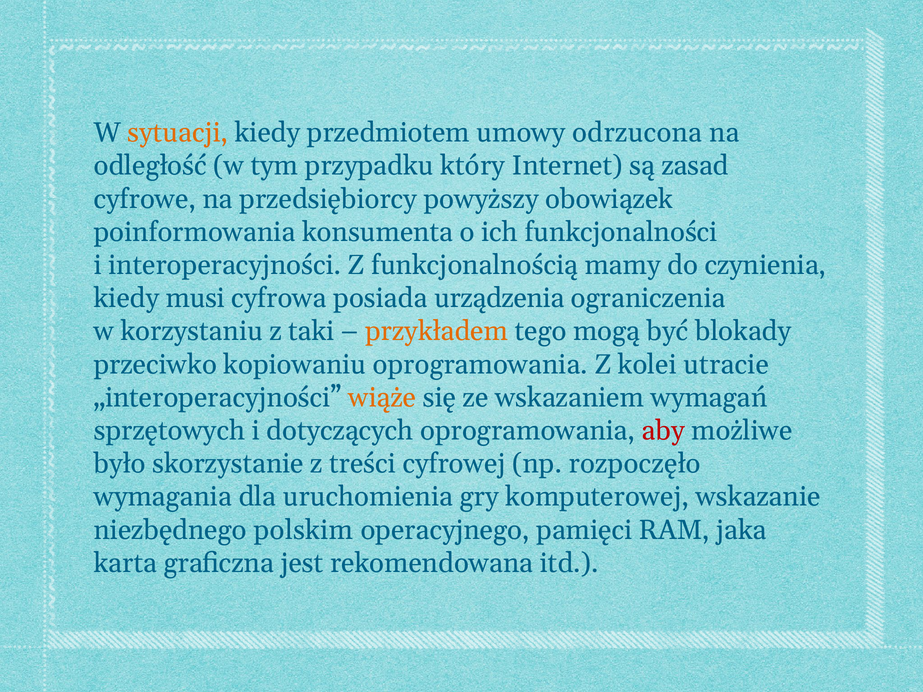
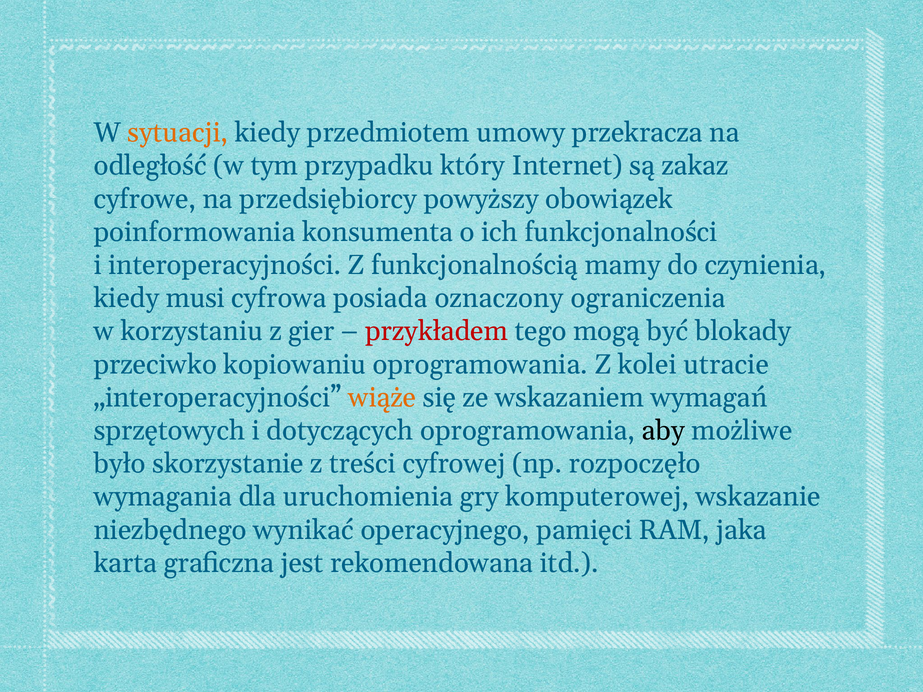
odrzucona: odrzucona -> przekracza (637, 133)
zasad: zasad -> zakaz (695, 166)
urządzenia: urządzenia -> oznaczony (499, 298)
taki: taki -> gier (311, 331)
przykładem colour: orange -> red (437, 331)
aby colour: red -> black (663, 431)
polskim: polskim -> wynikać (304, 530)
